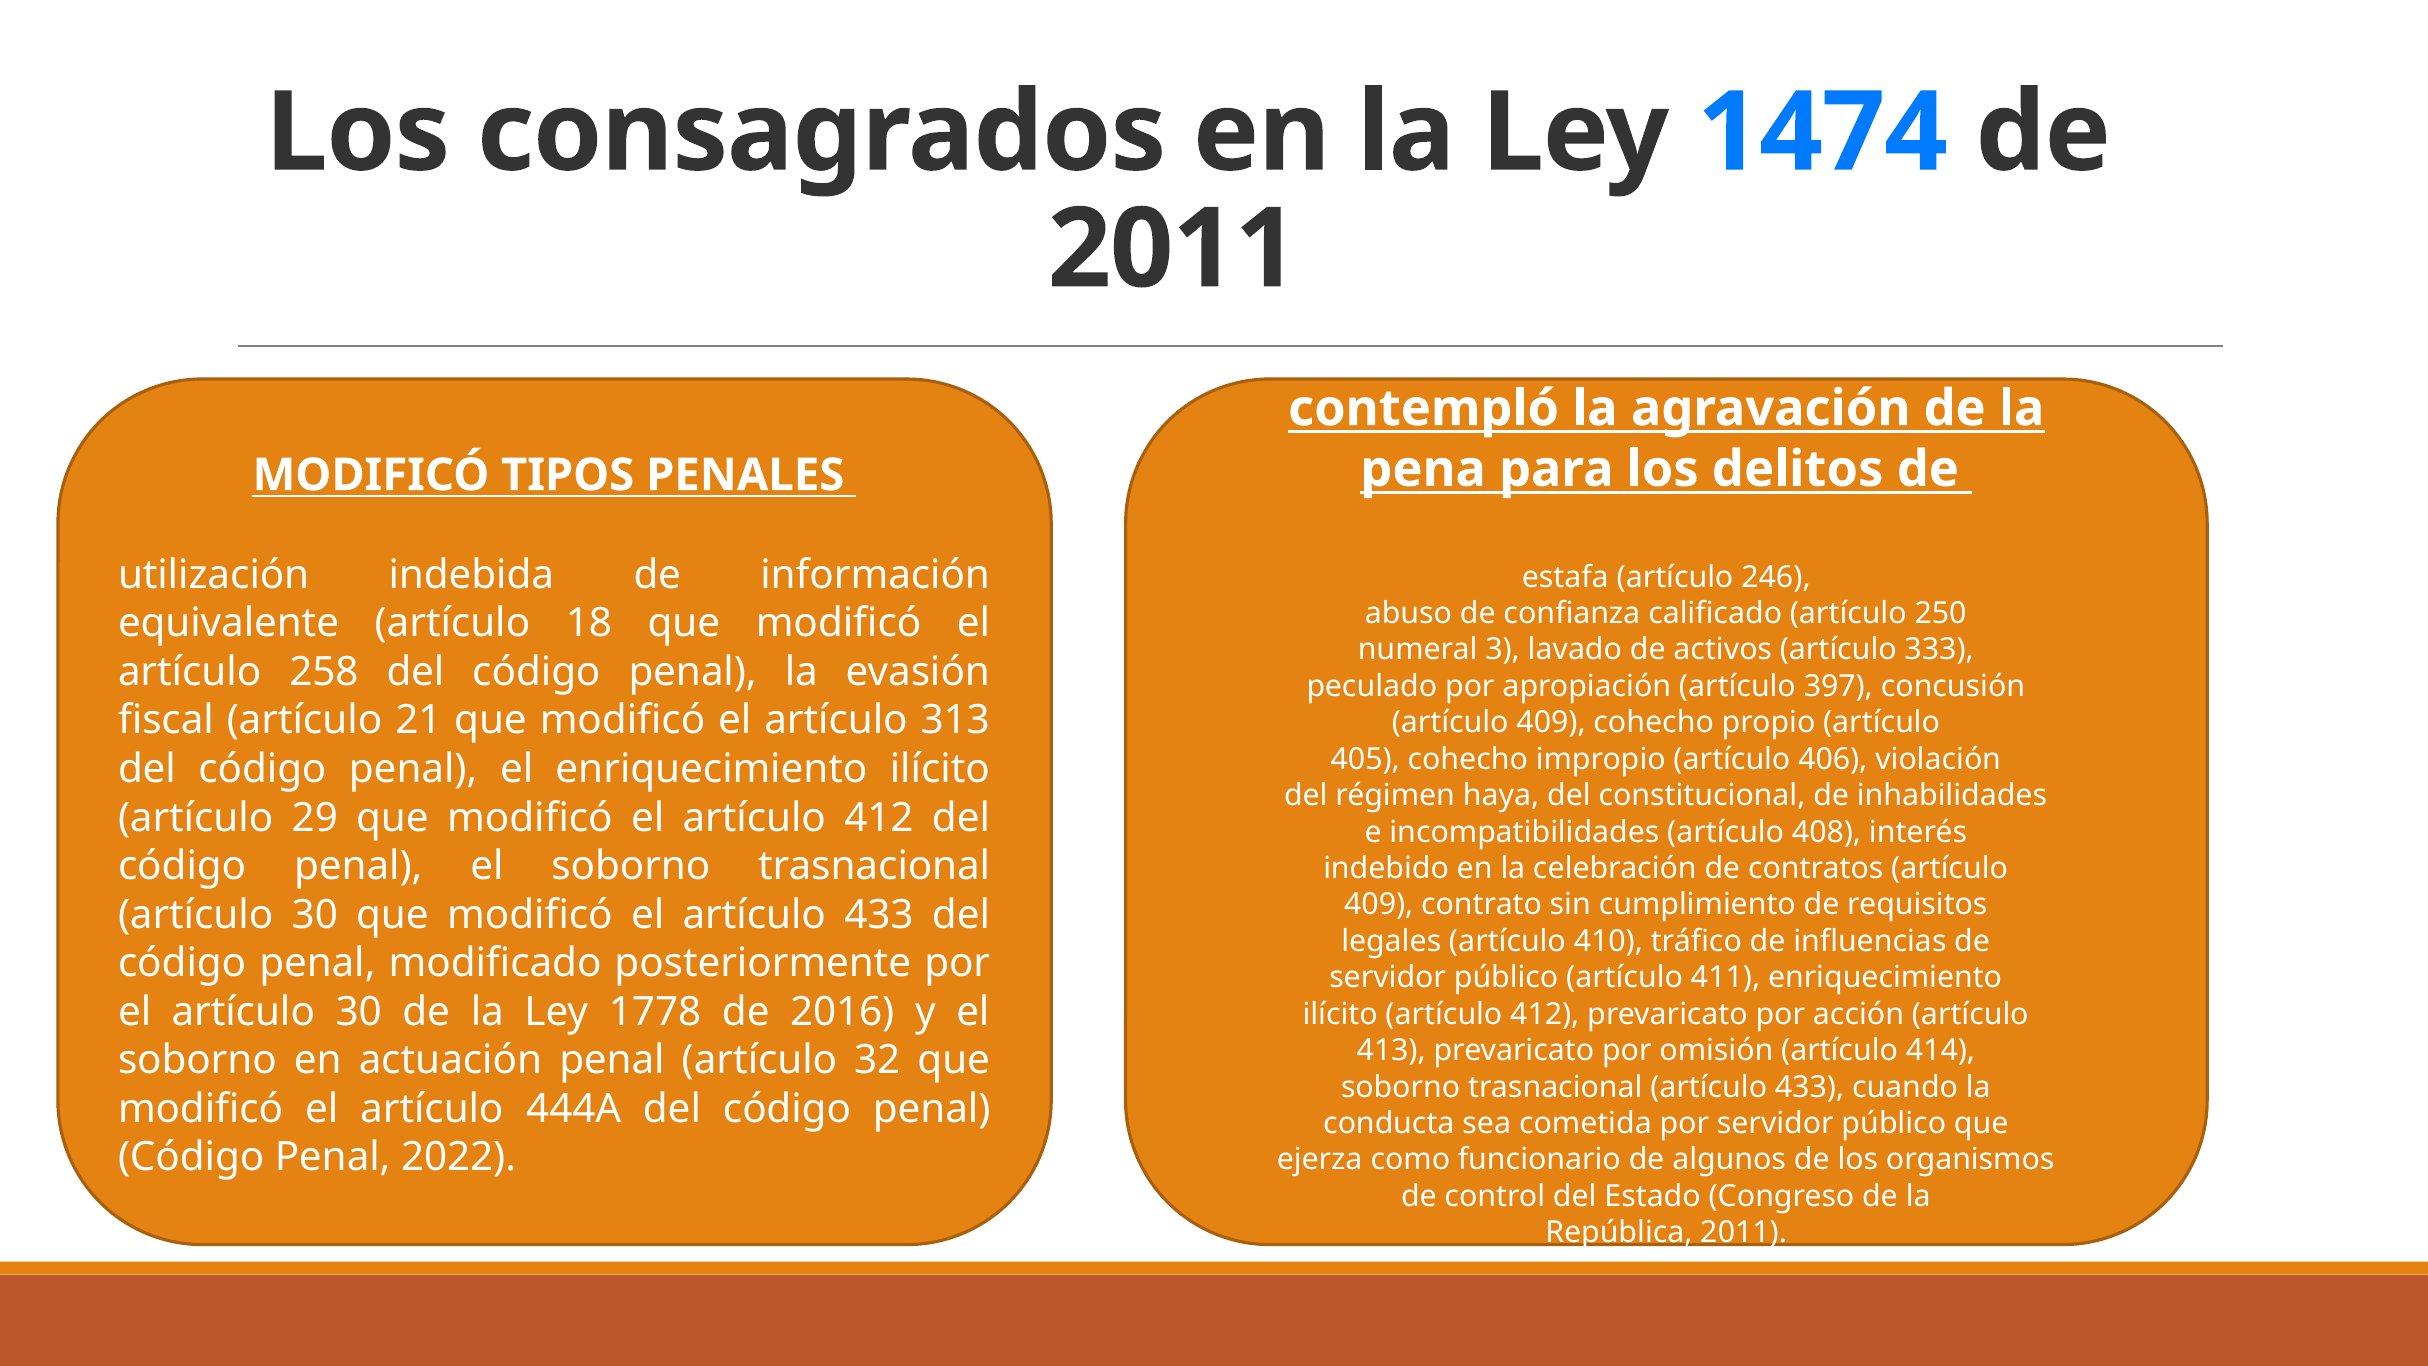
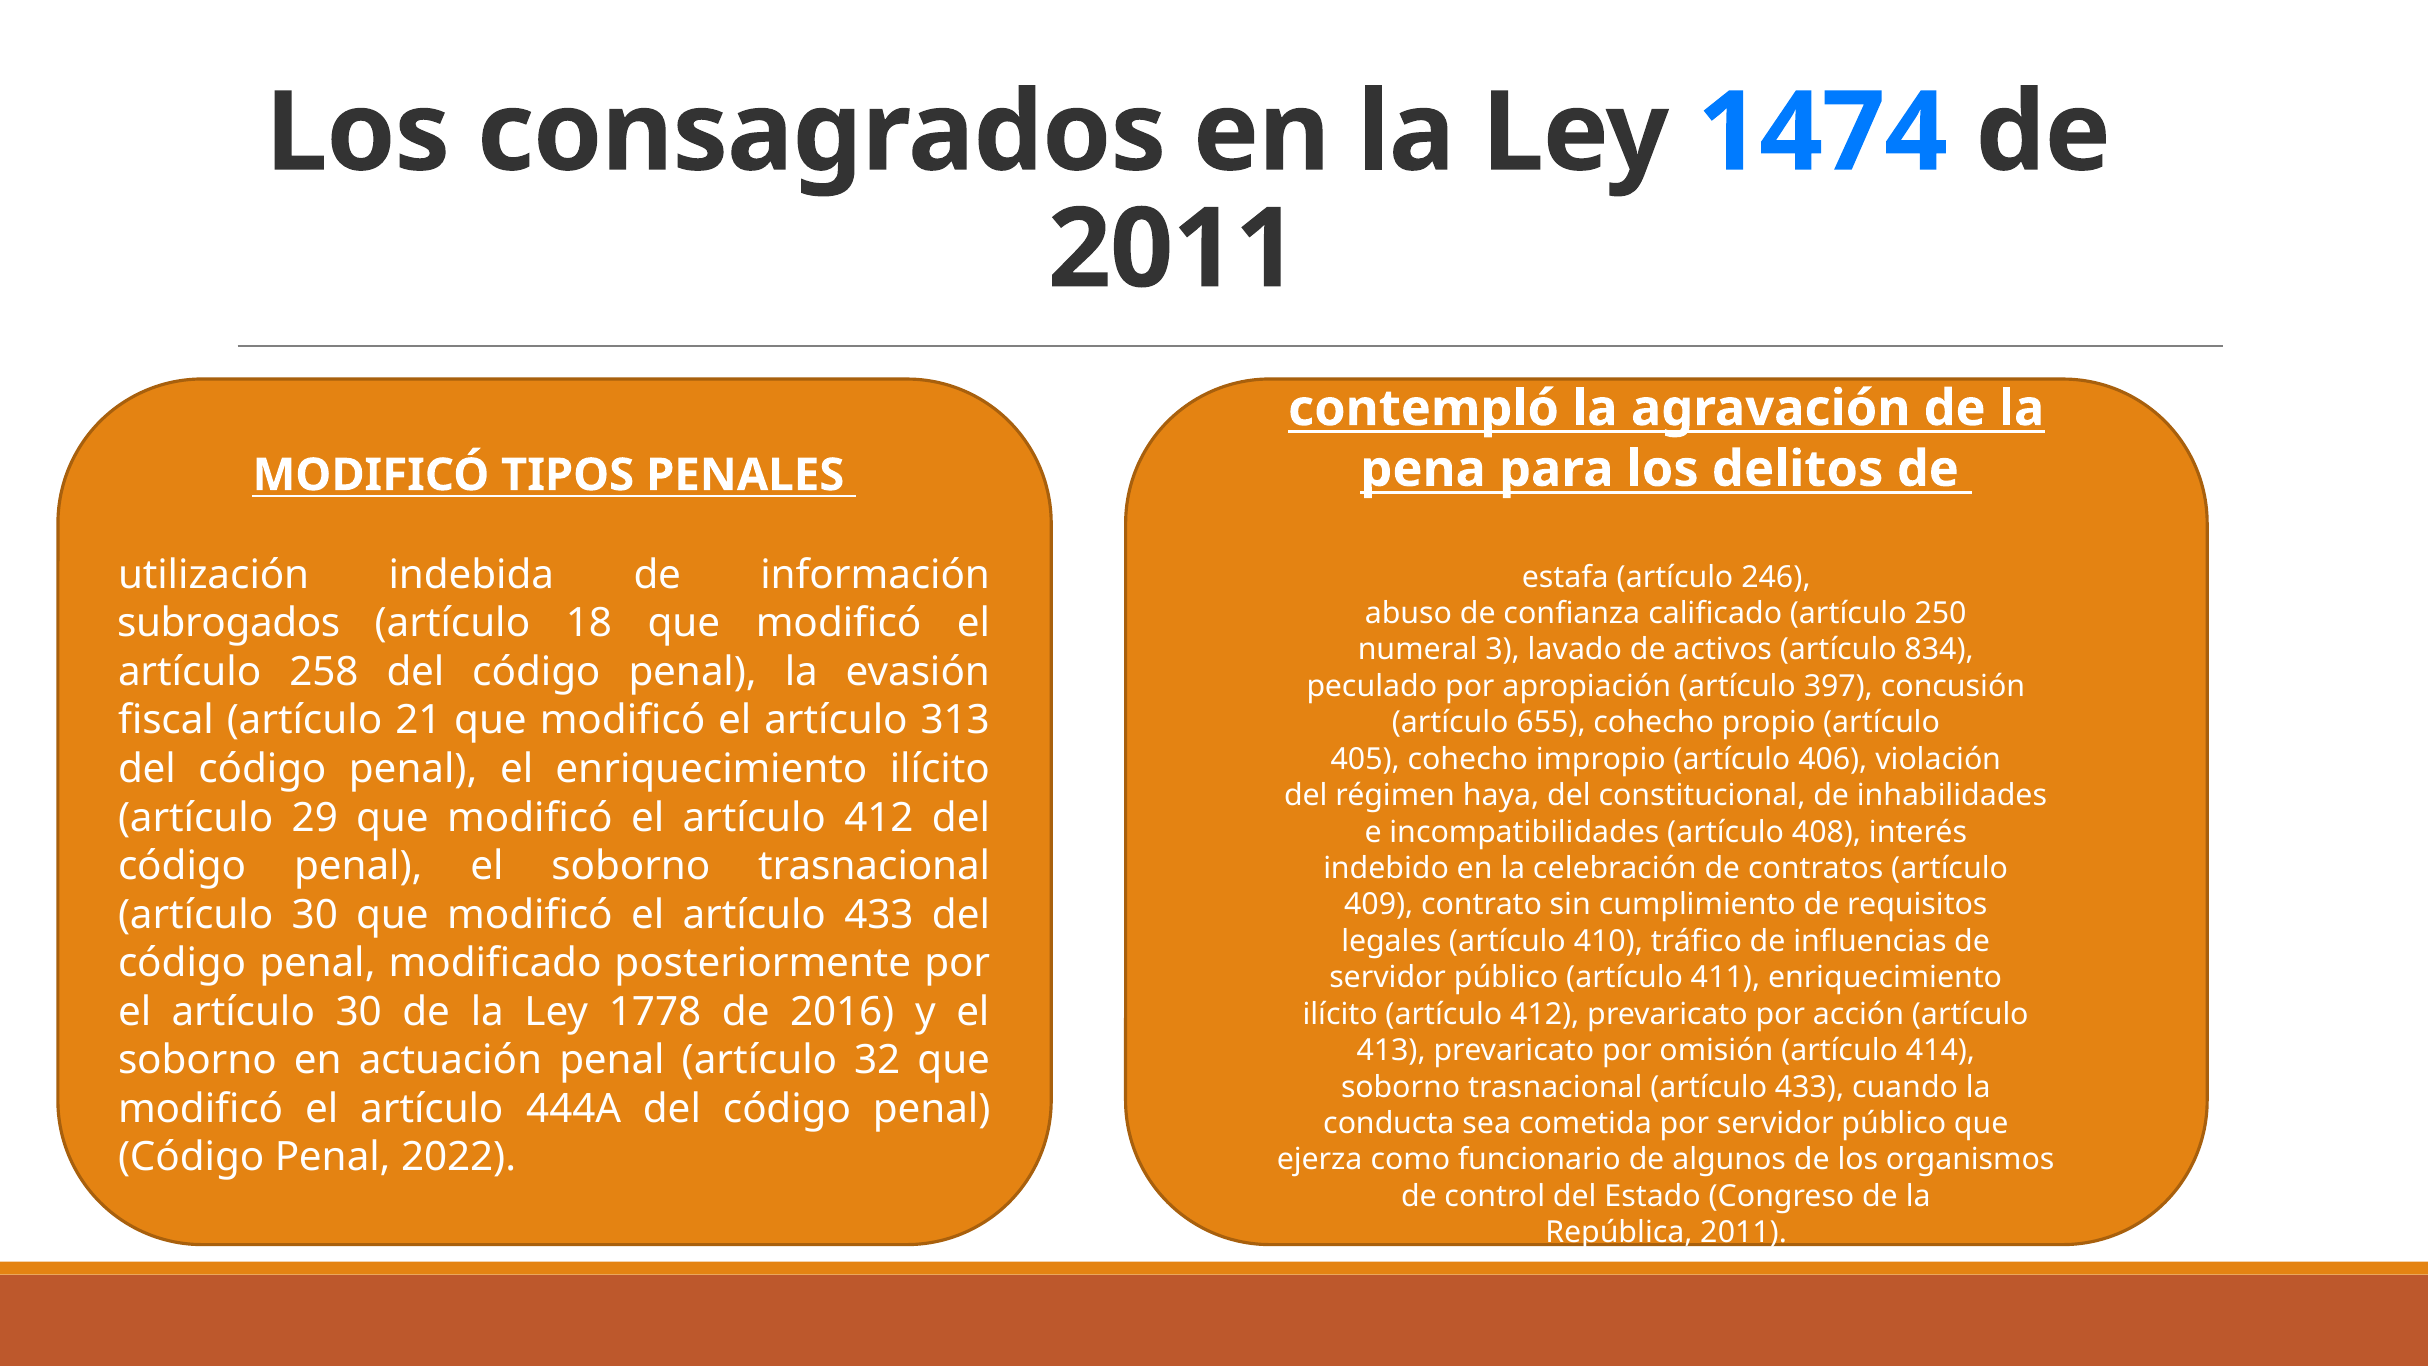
equivalente: equivalente -> subrogados (229, 623)
333: 333 -> 834 (1939, 650)
409: 409 -> 655 (1551, 723)
